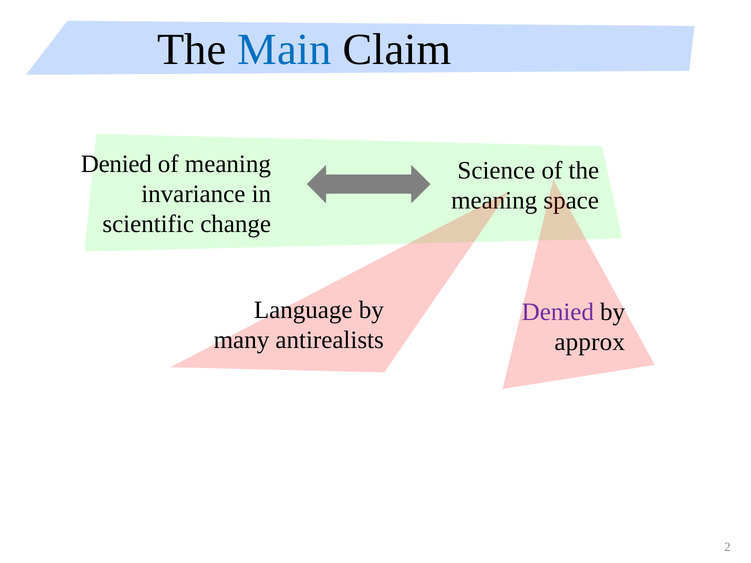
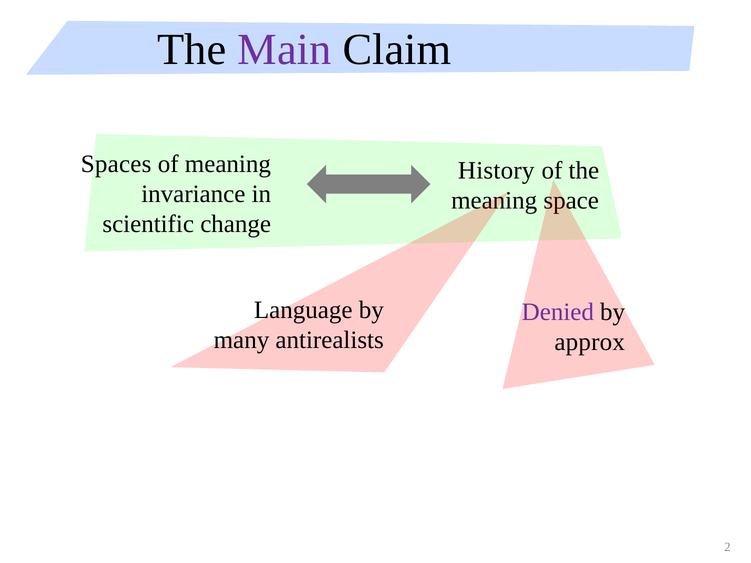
Main colour: blue -> purple (284, 50)
Denied: Denied -> Spaces (116, 164)
Science: Science -> History (496, 170)
